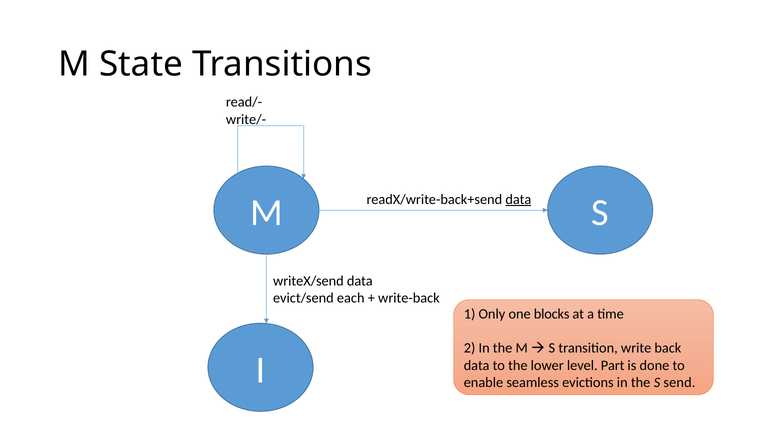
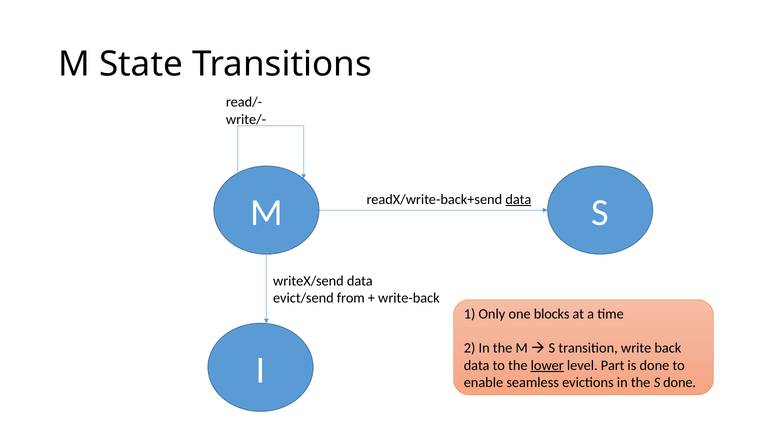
each: each -> from (351, 298)
lower underline: none -> present (547, 365)
S send: send -> done (680, 382)
